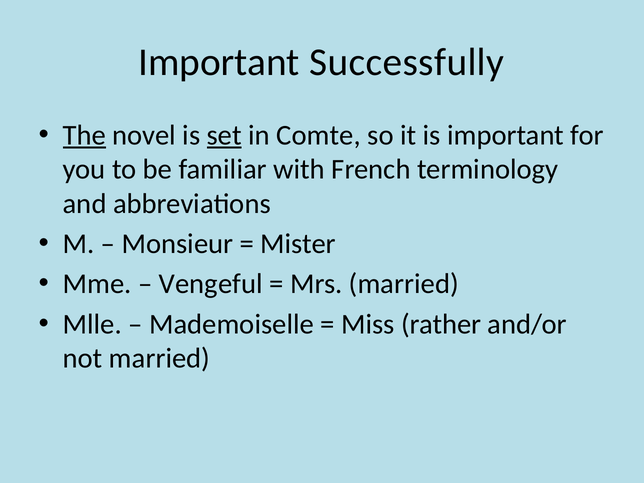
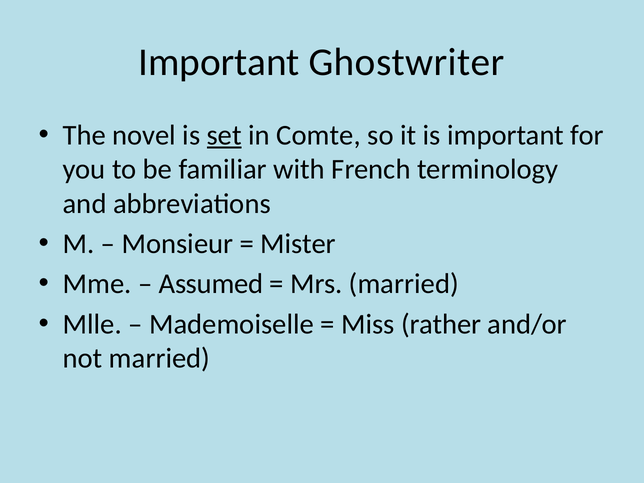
Successfully: Successfully -> Ghostwriter (407, 62)
The underline: present -> none (84, 135)
Vengeful: Vengeful -> Assumed (211, 284)
